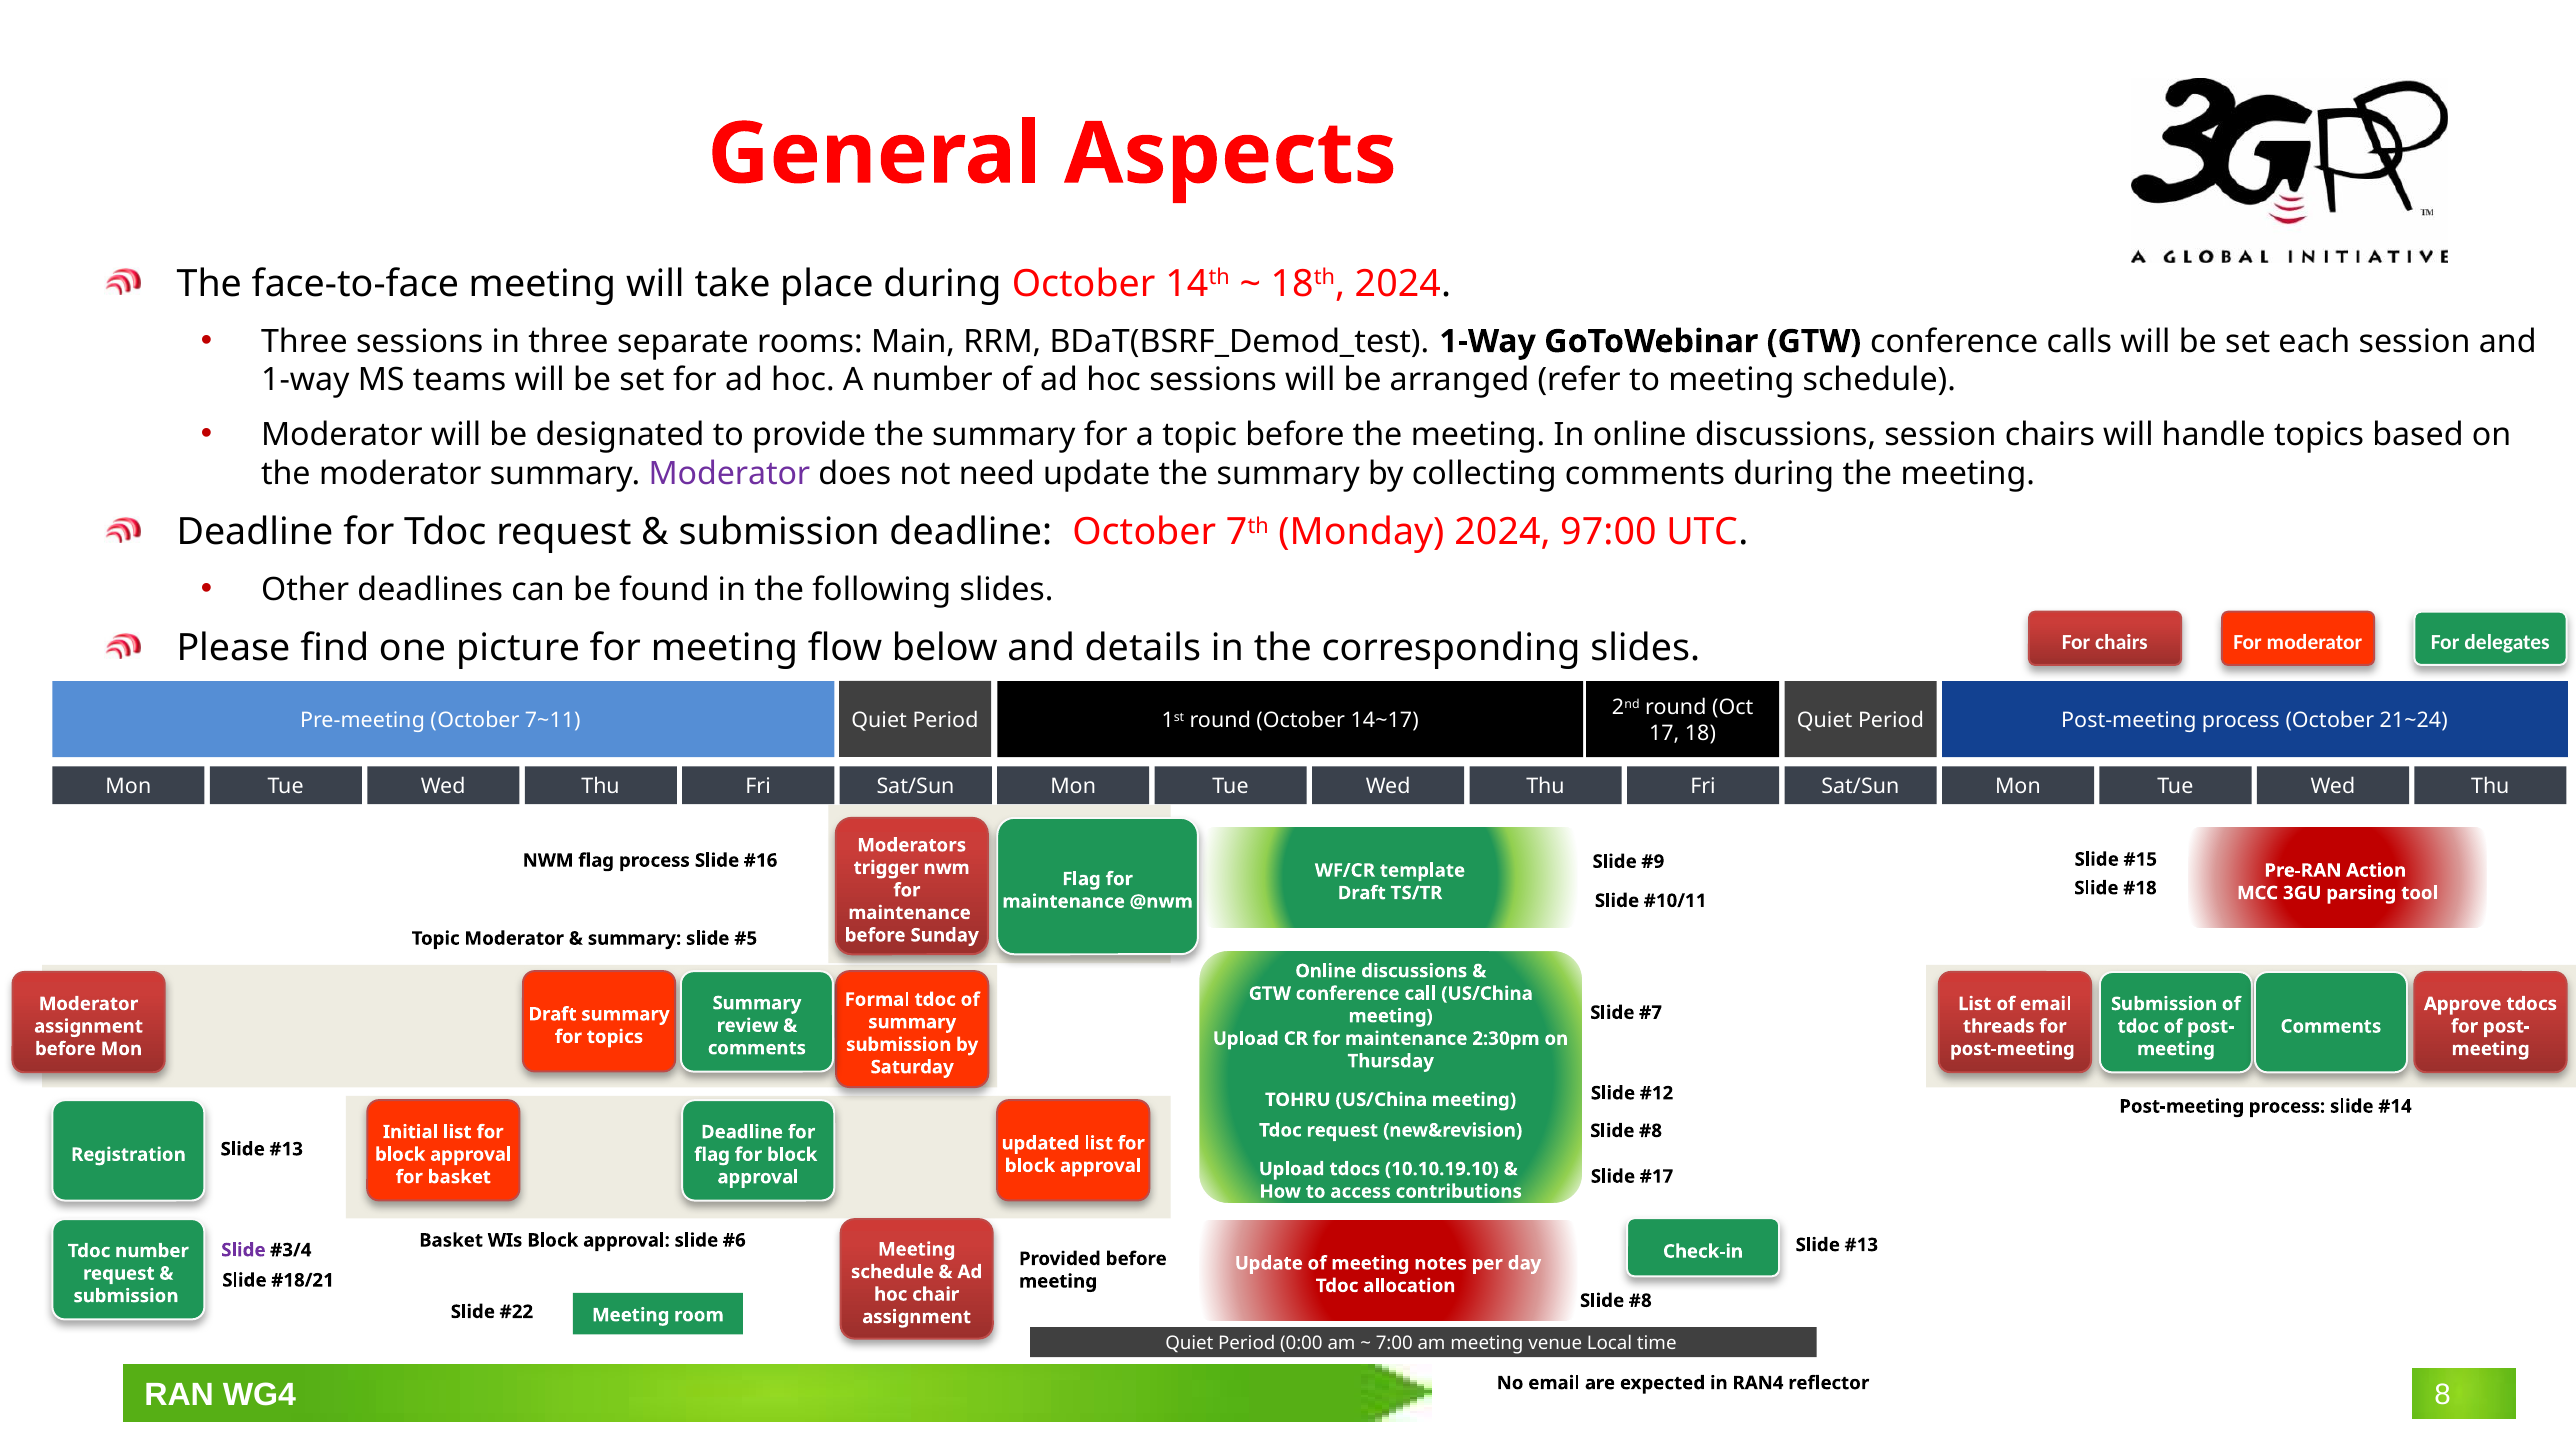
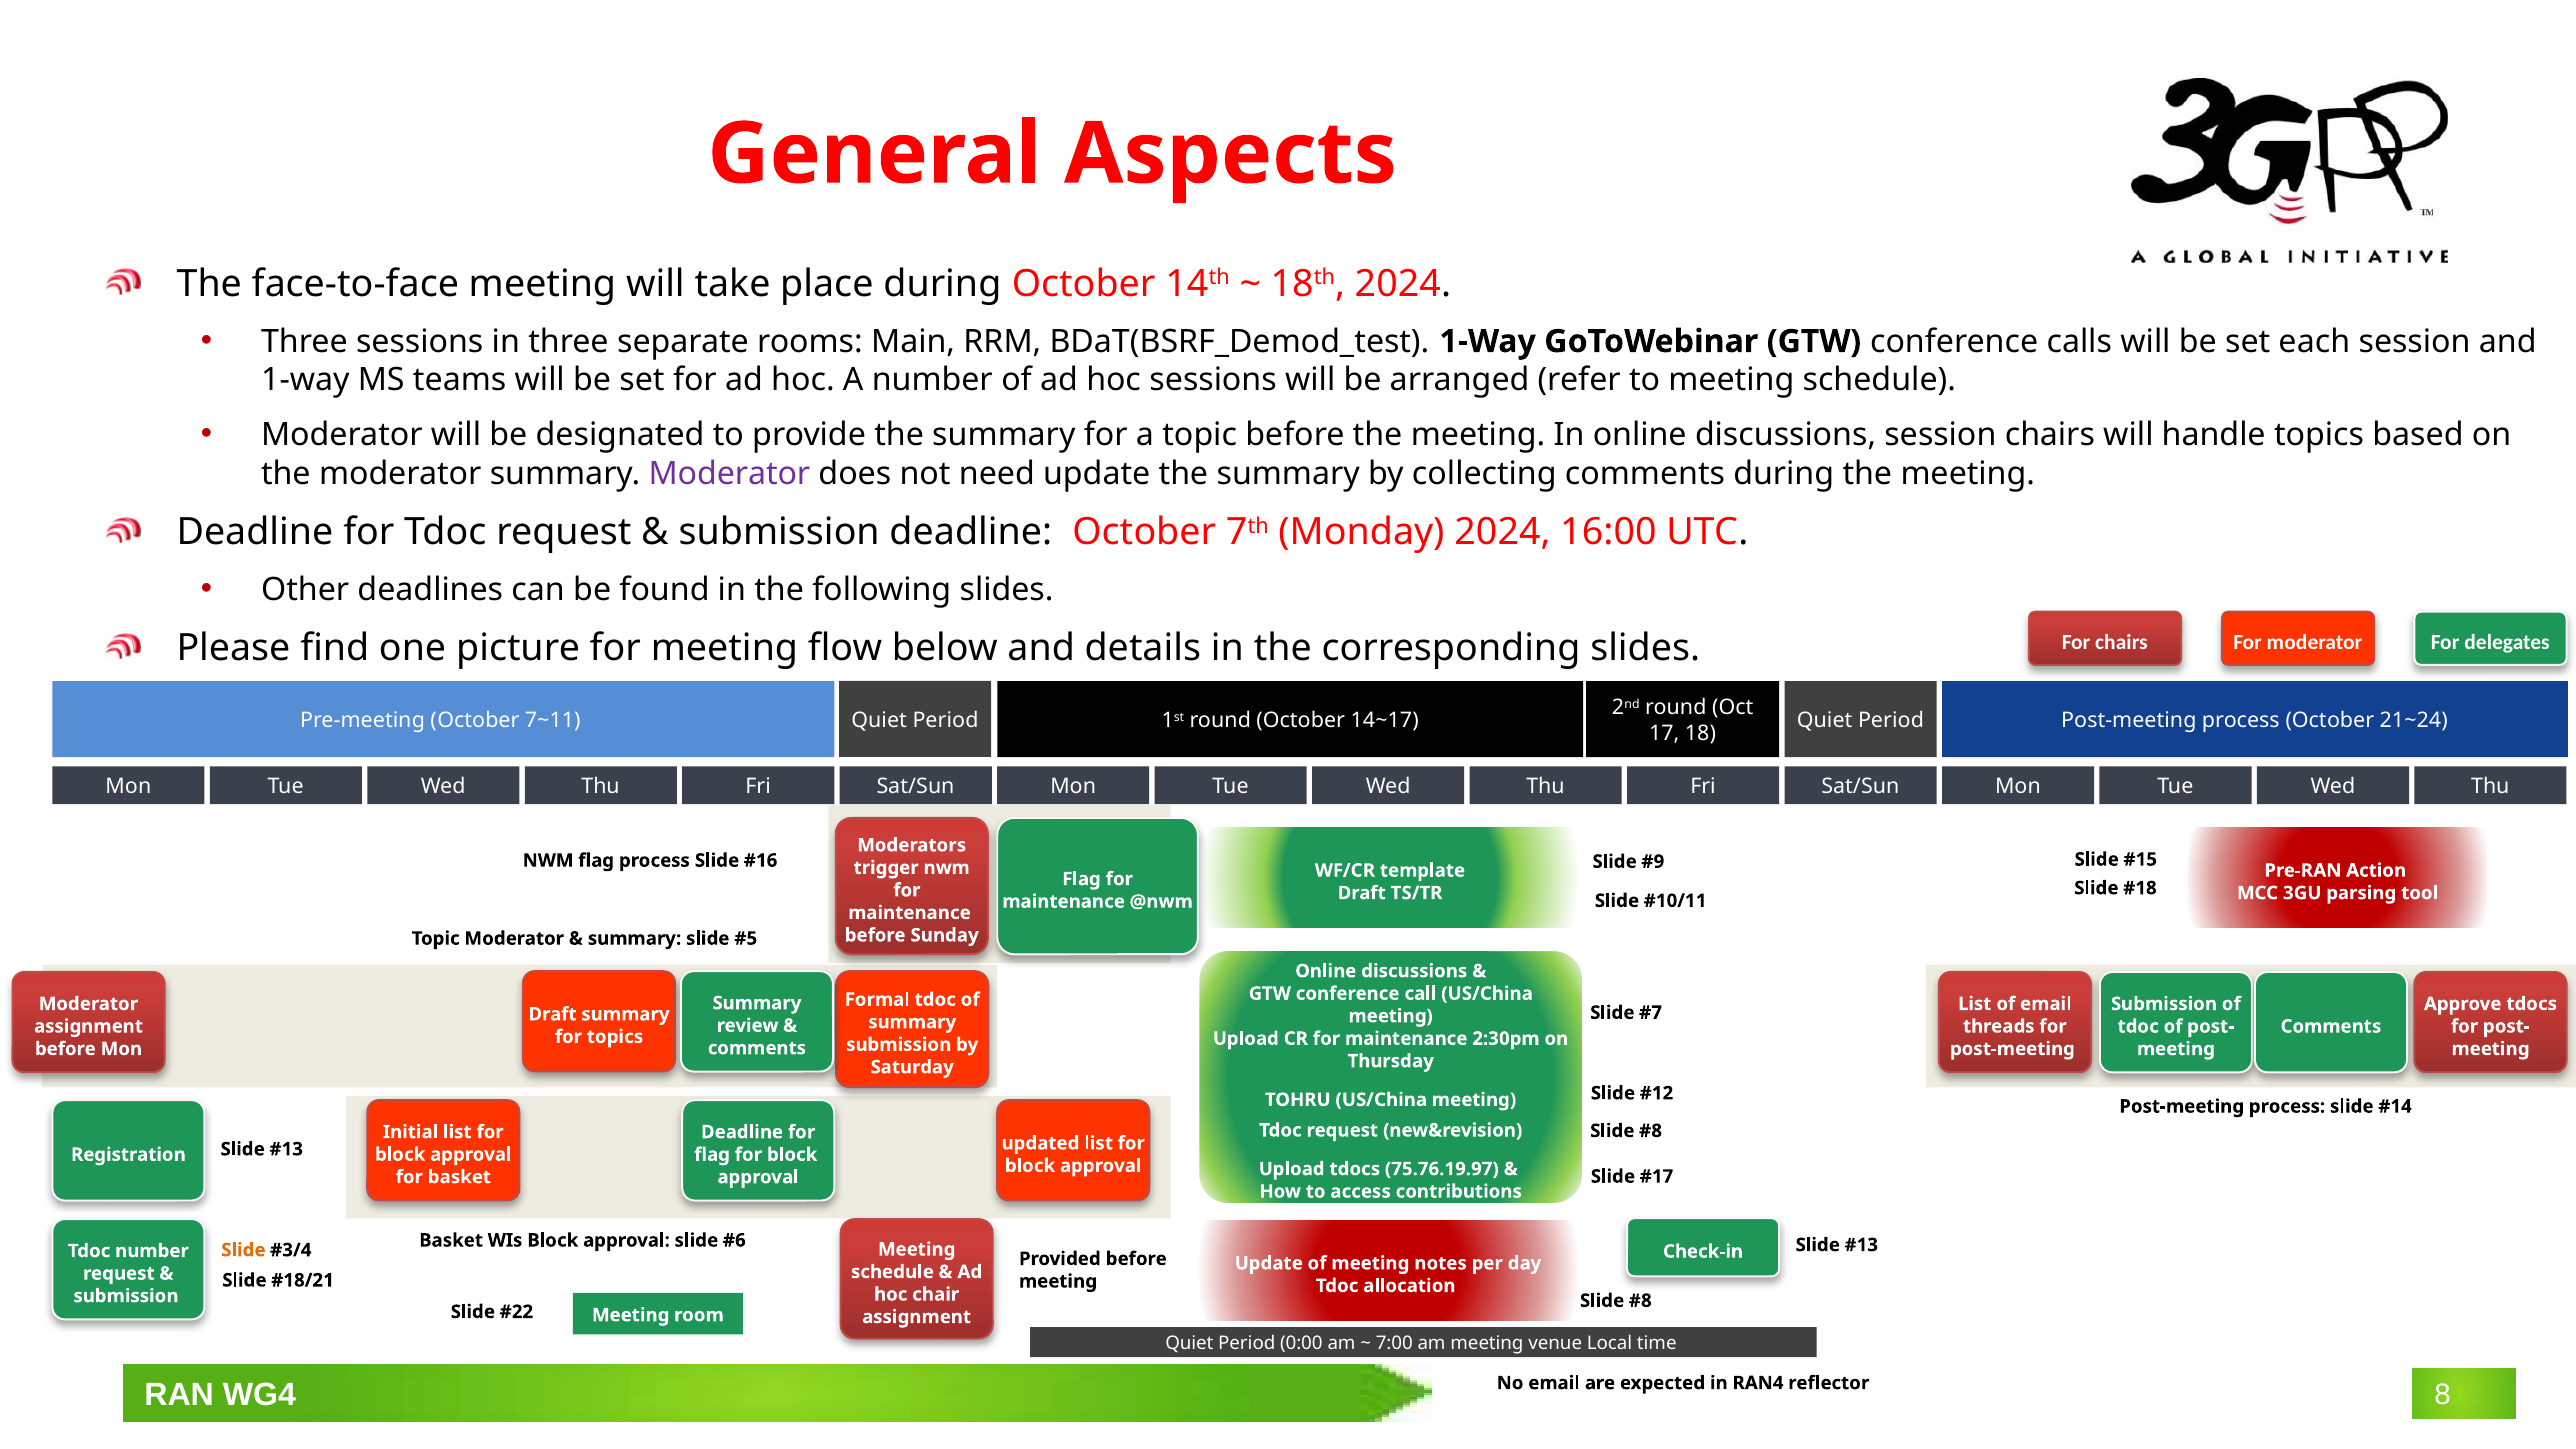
97:00: 97:00 -> 16:00 (1608, 532)
10.10.19.10: 10.10.19.10 -> 75.76.19.97 (1442, 1169)
Slide colour: purple -> orange (243, 1250)
